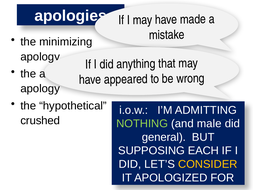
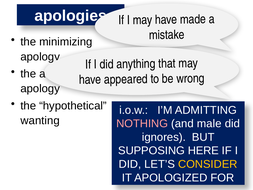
crushed: crushed -> wanting (40, 120)
NOTHING colour: light green -> pink (142, 123)
general: general -> ignores (164, 137)
EACH: EACH -> HERE (203, 150)
